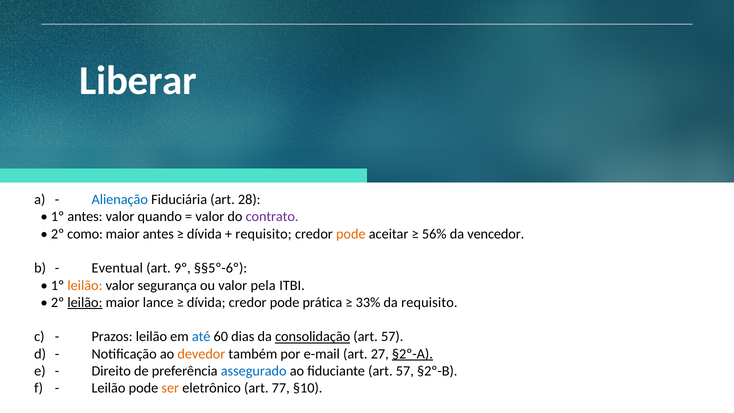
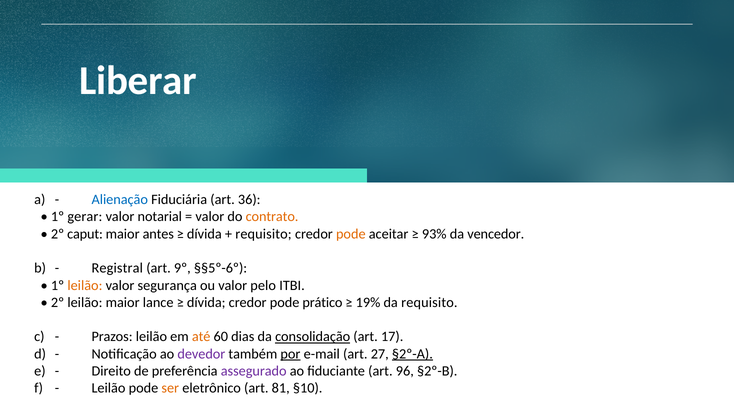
28: 28 -> 36 (249, 200)
1º antes: antes -> gerar (85, 217)
quando: quando -> notarial (160, 217)
contrato colour: purple -> orange (272, 217)
como: como -> caput (85, 234)
56%: 56% -> 93% (434, 234)
Eventual: Eventual -> Registral (117, 268)
pela: pela -> pelo (263, 285)
leilão underline: present -> none (85, 302)
prática: prática -> prático (322, 302)
33%: 33% -> 19% (368, 302)
até colour: blue -> orange (201, 337)
57: 57 -> 17 (392, 337)
devedor colour: orange -> purple (201, 354)
por underline: none -> present (290, 354)
assegurado colour: blue -> purple (254, 371)
fiduciante art 57: 57 -> 96 (405, 371)
77: 77 -> 81 (281, 388)
